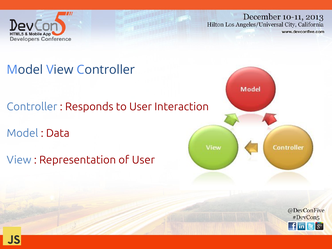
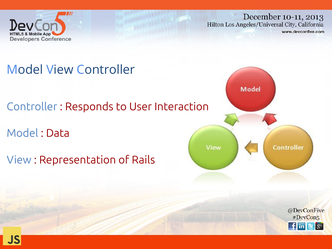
of User: User -> Rails (143, 160)
